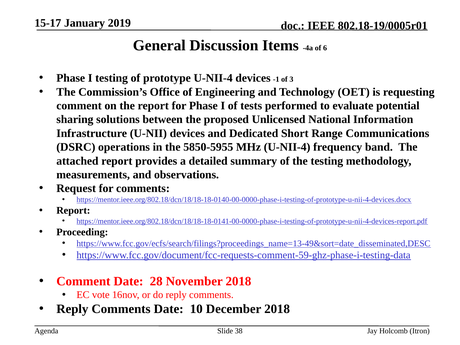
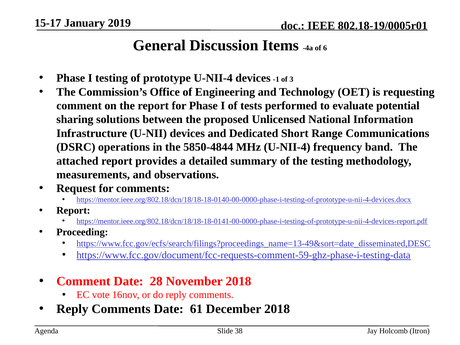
5850-5955: 5850-5955 -> 5850-4844 (208, 147)
10: 10 -> 61 (196, 309)
